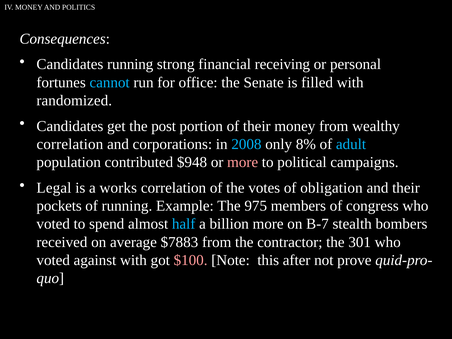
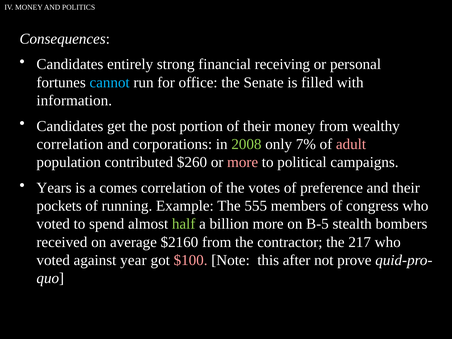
Candidates running: running -> entirely (130, 64)
randomized: randomized -> information (74, 100)
2008 colour: light blue -> light green (246, 144)
8%: 8% -> 7% (306, 144)
adult colour: light blue -> pink (351, 144)
$948: $948 -> $260 (192, 162)
Legal: Legal -> Years (54, 188)
works: works -> comes (118, 188)
obligation: obligation -> preference (332, 188)
975: 975 -> 555 (256, 206)
half colour: light blue -> light green (184, 224)
B-7: B-7 -> B-5 (317, 224)
$7883: $7883 -> $2160 (179, 242)
301: 301 -> 217 (360, 242)
against with: with -> year (133, 260)
